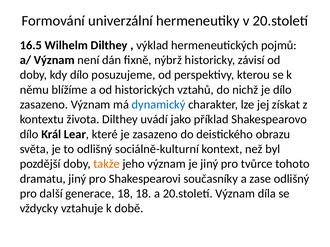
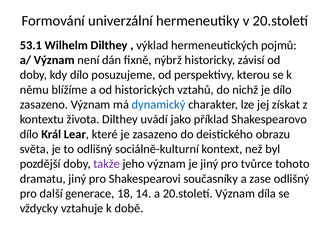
16.5: 16.5 -> 53.1 (31, 45)
takže colour: orange -> purple (107, 164)
18 18: 18 -> 14 (143, 194)
